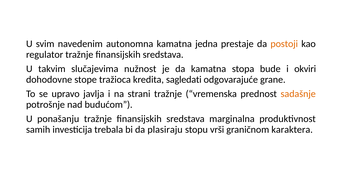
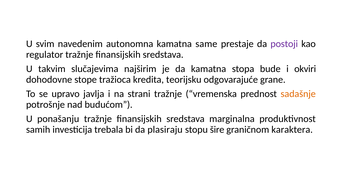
jedna: jedna -> same (206, 44)
postoji colour: orange -> purple (284, 44)
nužnost: nužnost -> najširim (140, 69)
sagledati: sagledati -> teorijsku (184, 80)
vrši: vrši -> šire (217, 130)
